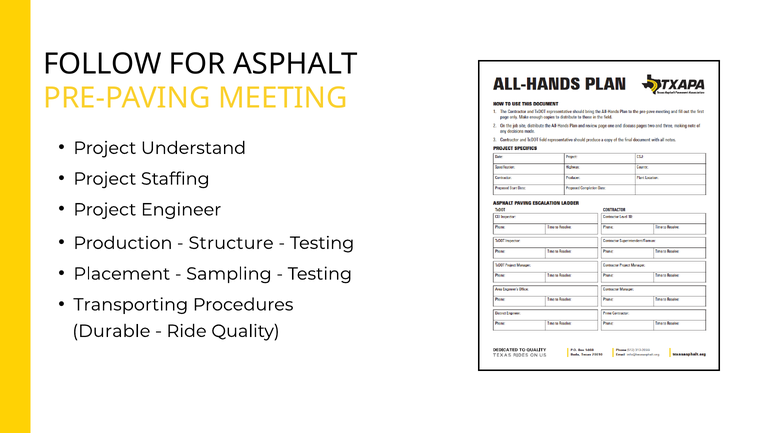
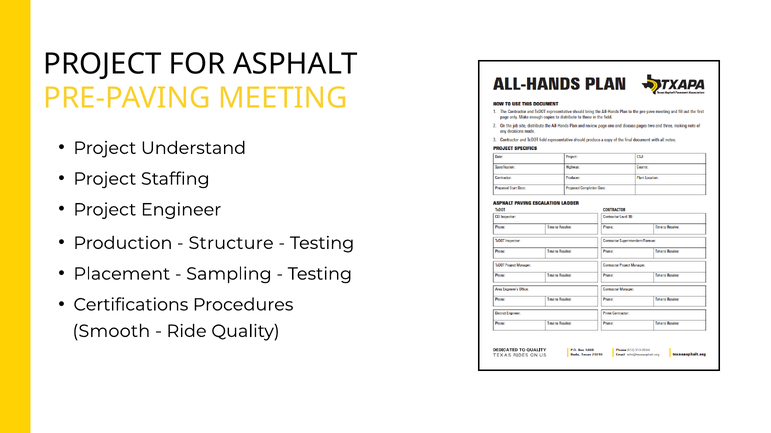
FOLLOW: FOLLOW -> PROJECT (102, 64)
Transporting: Transporting -> Certifications (131, 305)
Durable: Durable -> Smooth (111, 332)
